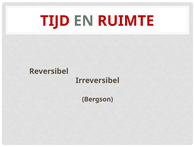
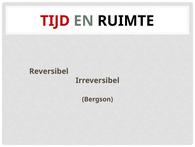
RUIMTE colour: red -> black (126, 21)
